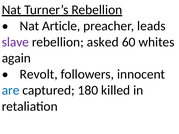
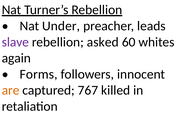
Article: Article -> Under (61, 26)
Revolt: Revolt -> Forms (39, 74)
are colour: blue -> orange (11, 90)
180: 180 -> 767 (88, 90)
